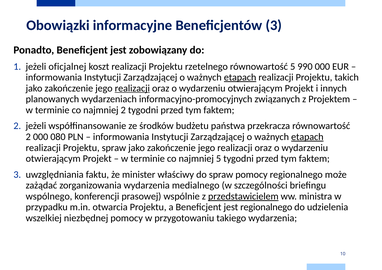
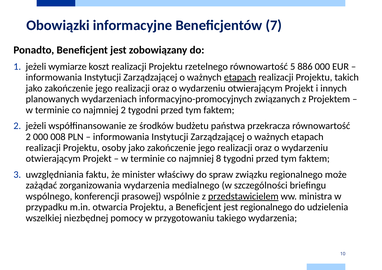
Beneficjentów 3: 3 -> 7 (274, 25)
oficjalnej: oficjalnej -> wymiarze (67, 67)
990: 990 -> 886 (305, 67)
realizacji underline: present -> none (132, 88)
080: 080 -> 008 (58, 137)
etapach underline: present -> none (307, 137)
Projektu spraw: spraw -> osoby (114, 148)
najmniej 5: 5 -> 8 (219, 159)
spraw pomocy: pomocy -> związku (251, 175)
